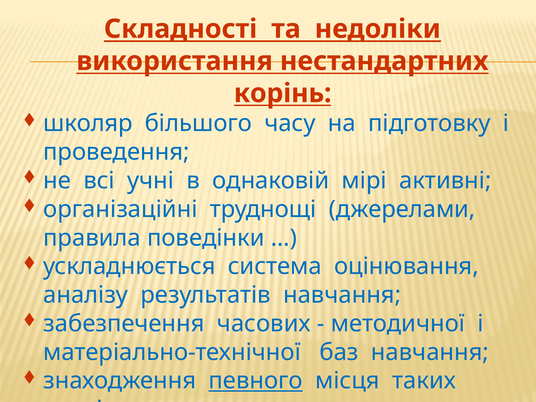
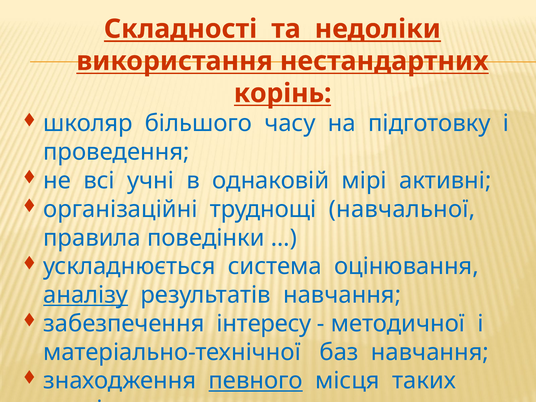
джерелами: джерелами -> навчальної (402, 209)
аналізу underline: none -> present (86, 295)
часових: часових -> інтересу (264, 324)
